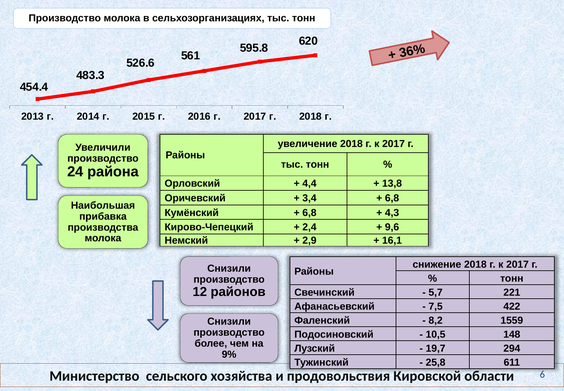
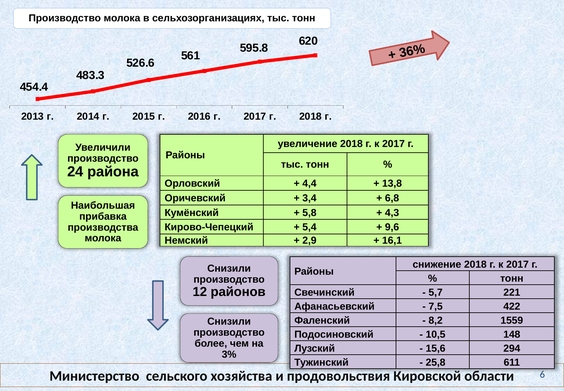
6,8: 6,8 -> 5,8 (309, 212)
2,4: 2,4 -> 5,4 (309, 227)
19,7: 19,7 -> 15,6 (436, 348)
9%: 9% -> 3% (229, 354)
